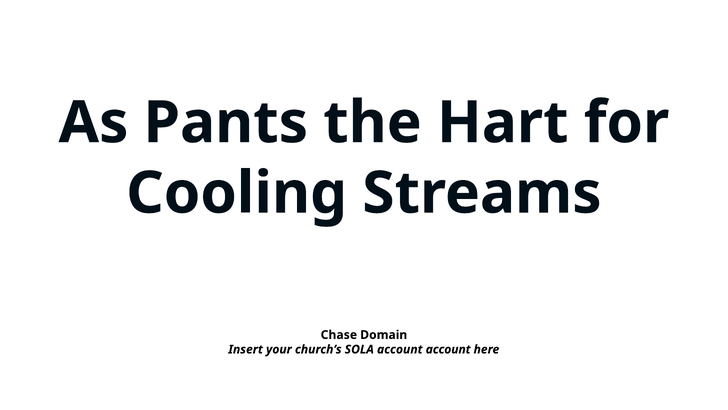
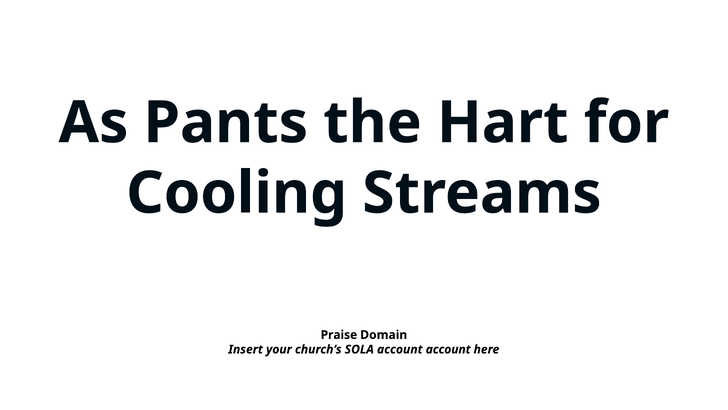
Chase: Chase -> Praise (339, 334)
